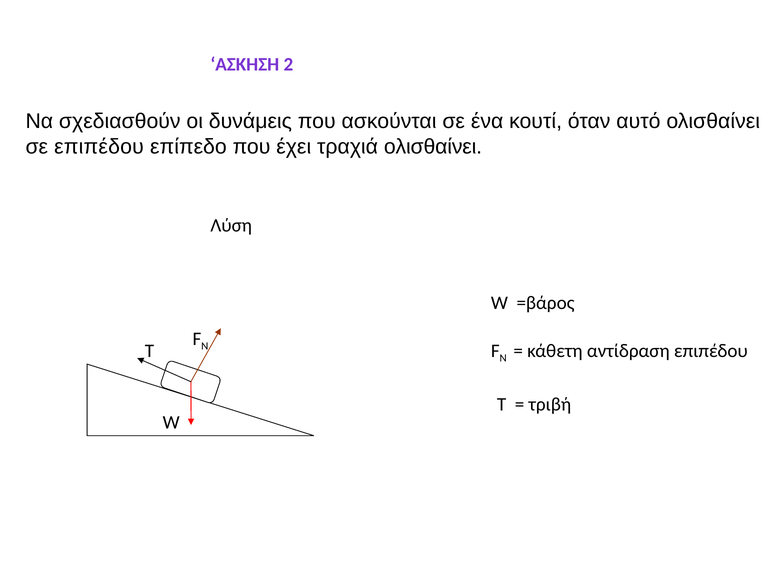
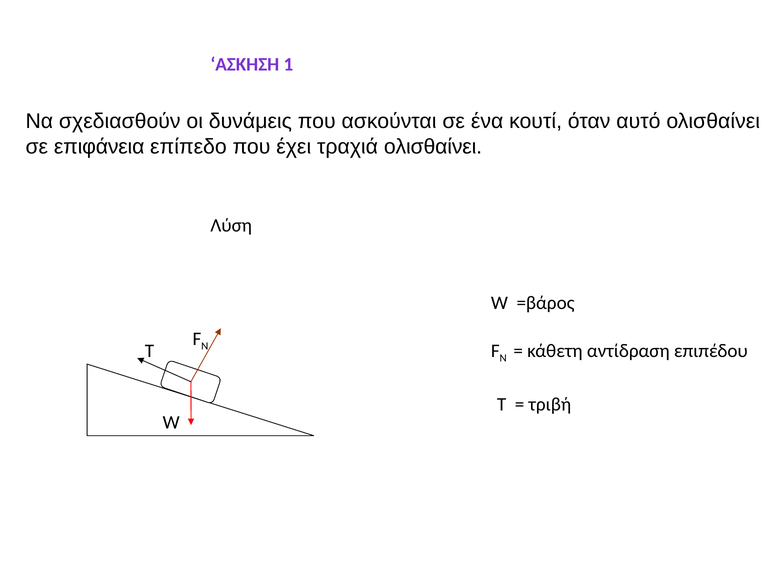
2: 2 -> 1 (288, 64)
σε επιπέδου: επιπέδου -> επιφάνεια (99, 147)
